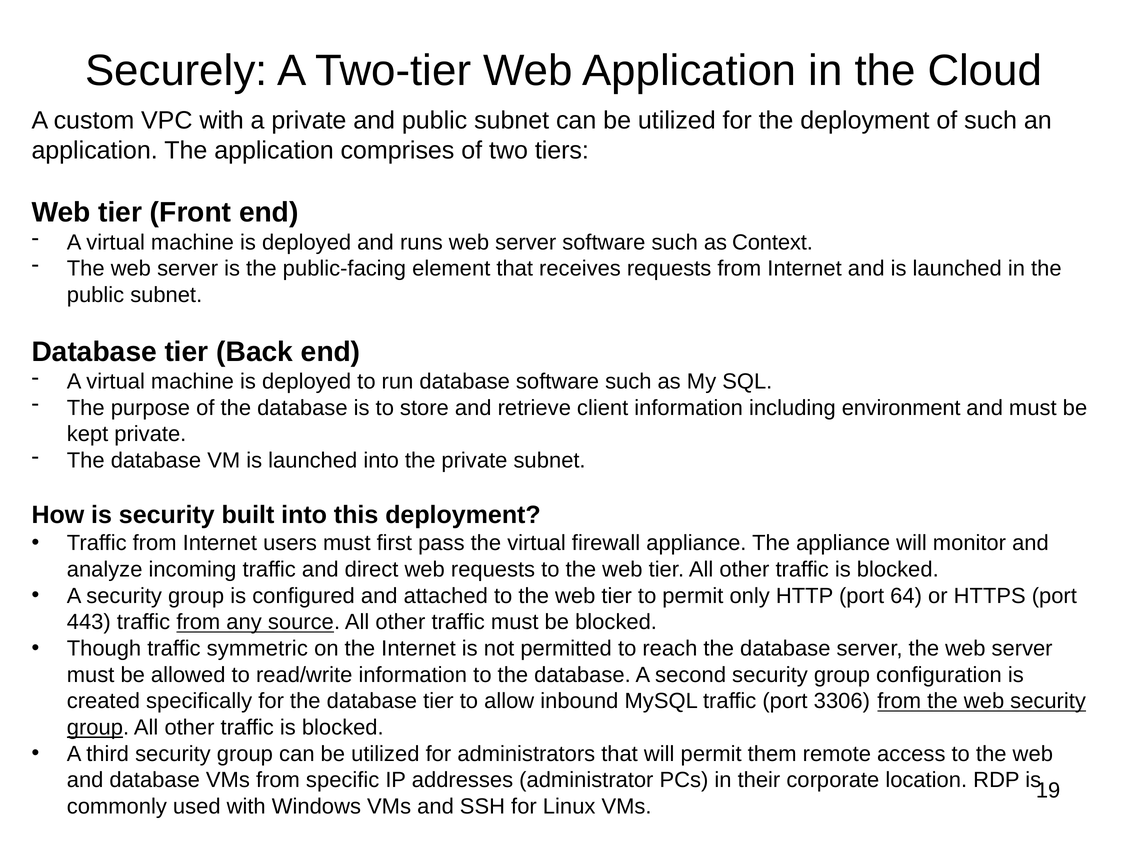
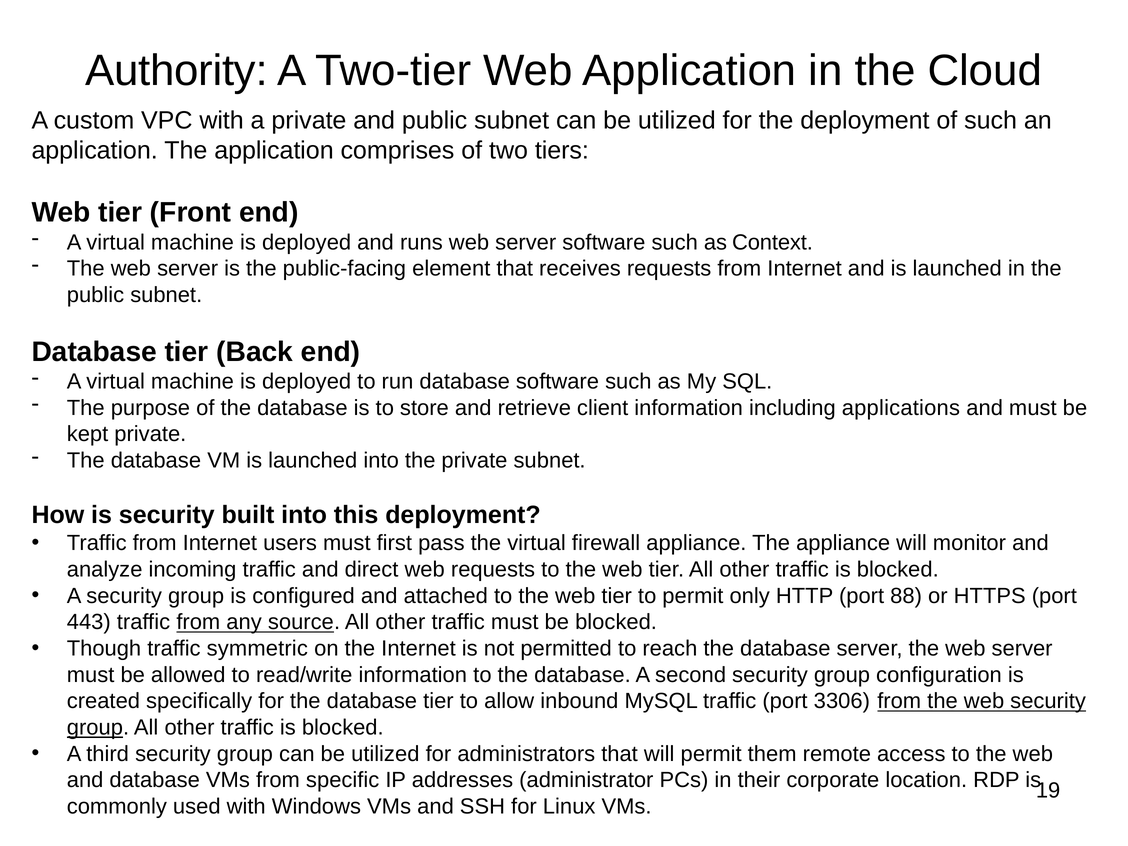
Securely: Securely -> Authority (176, 71)
environment: environment -> applications (901, 408)
64: 64 -> 88 (906, 596)
